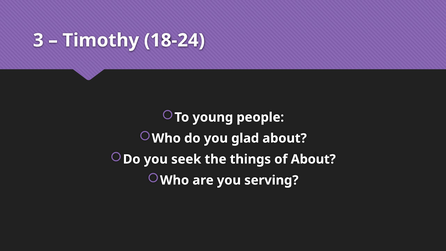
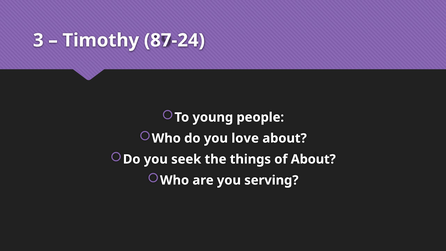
18-24: 18-24 -> 87-24 (174, 40)
glad: glad -> love (245, 138)
